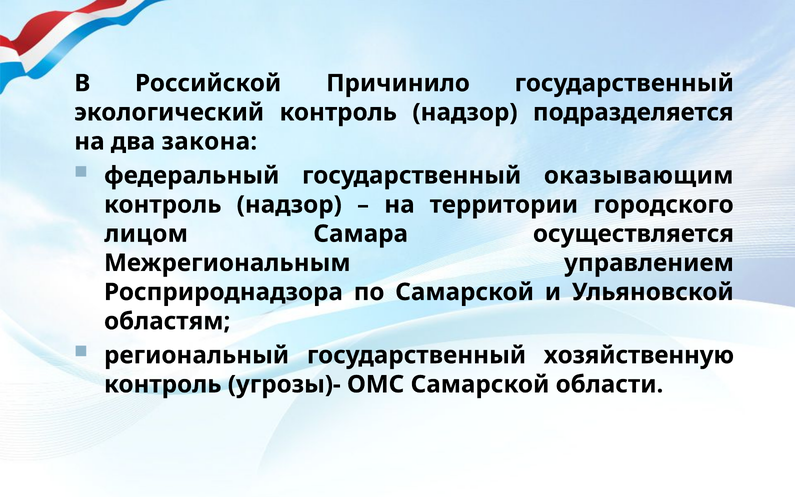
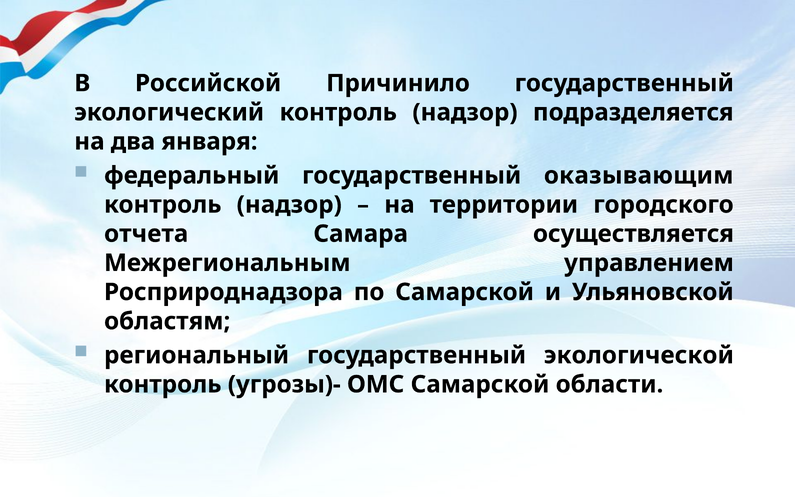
закона: закона -> января (209, 141)
лицом: лицом -> отчета (146, 234)
хозяйственную: хозяйственную -> экологической (639, 355)
